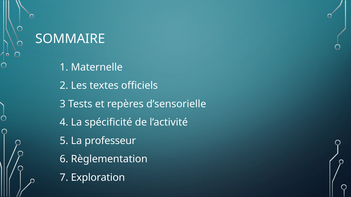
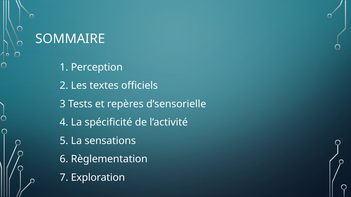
Maternelle: Maternelle -> Perception (97, 67)
professeur: professeur -> sensations (110, 141)
